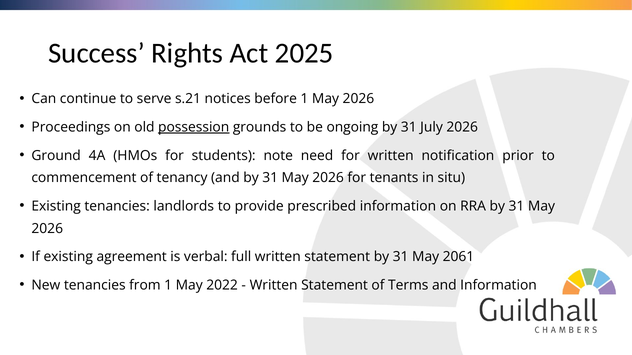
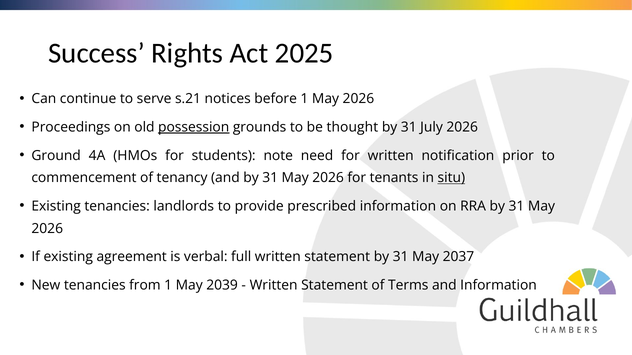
ongoing: ongoing -> thought (352, 127)
situ underline: none -> present (451, 178)
2061: 2061 -> 2037 (458, 257)
2022: 2022 -> 2039 (222, 285)
